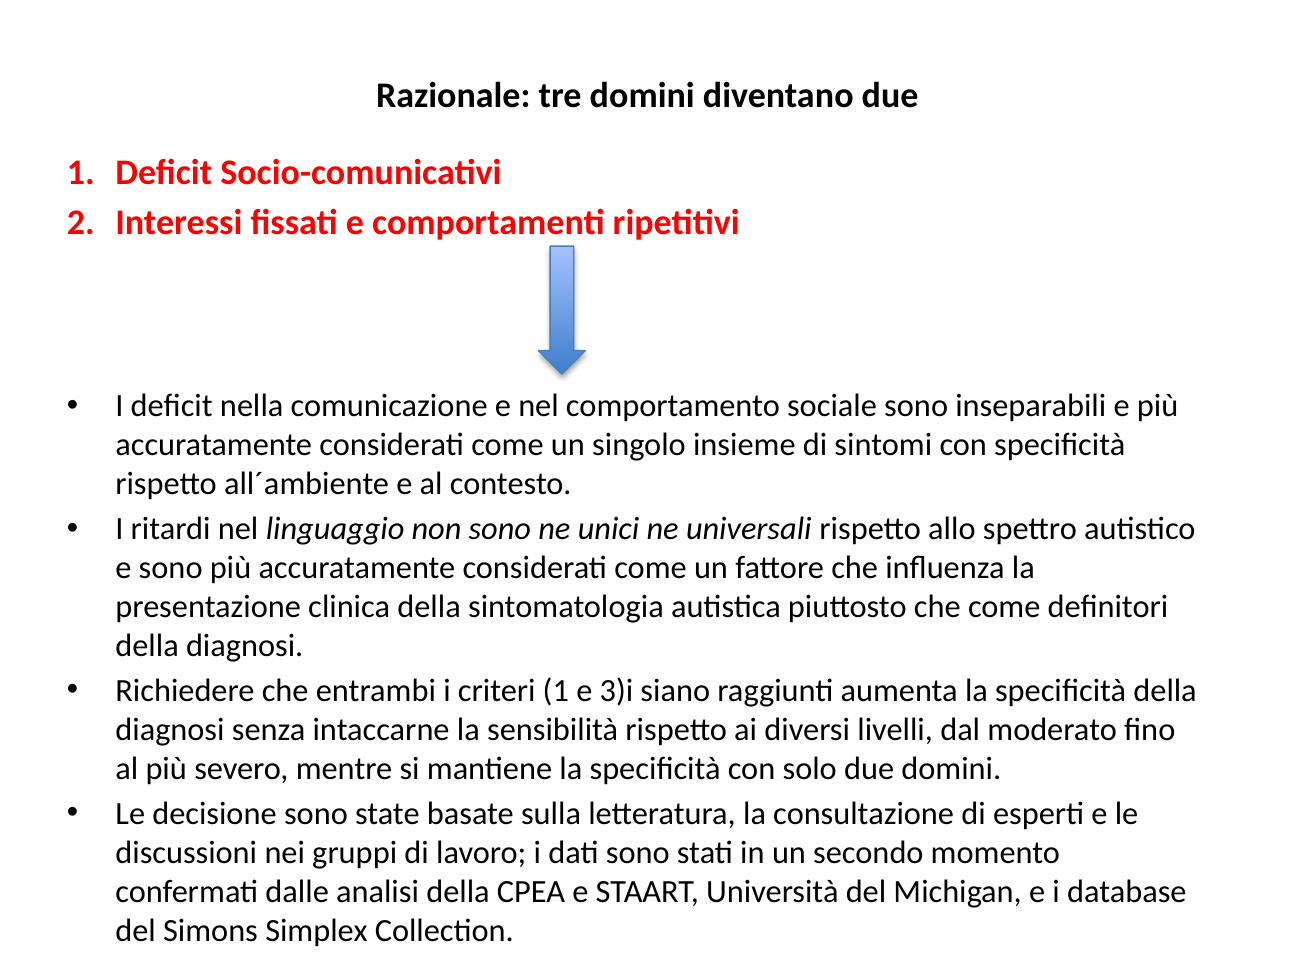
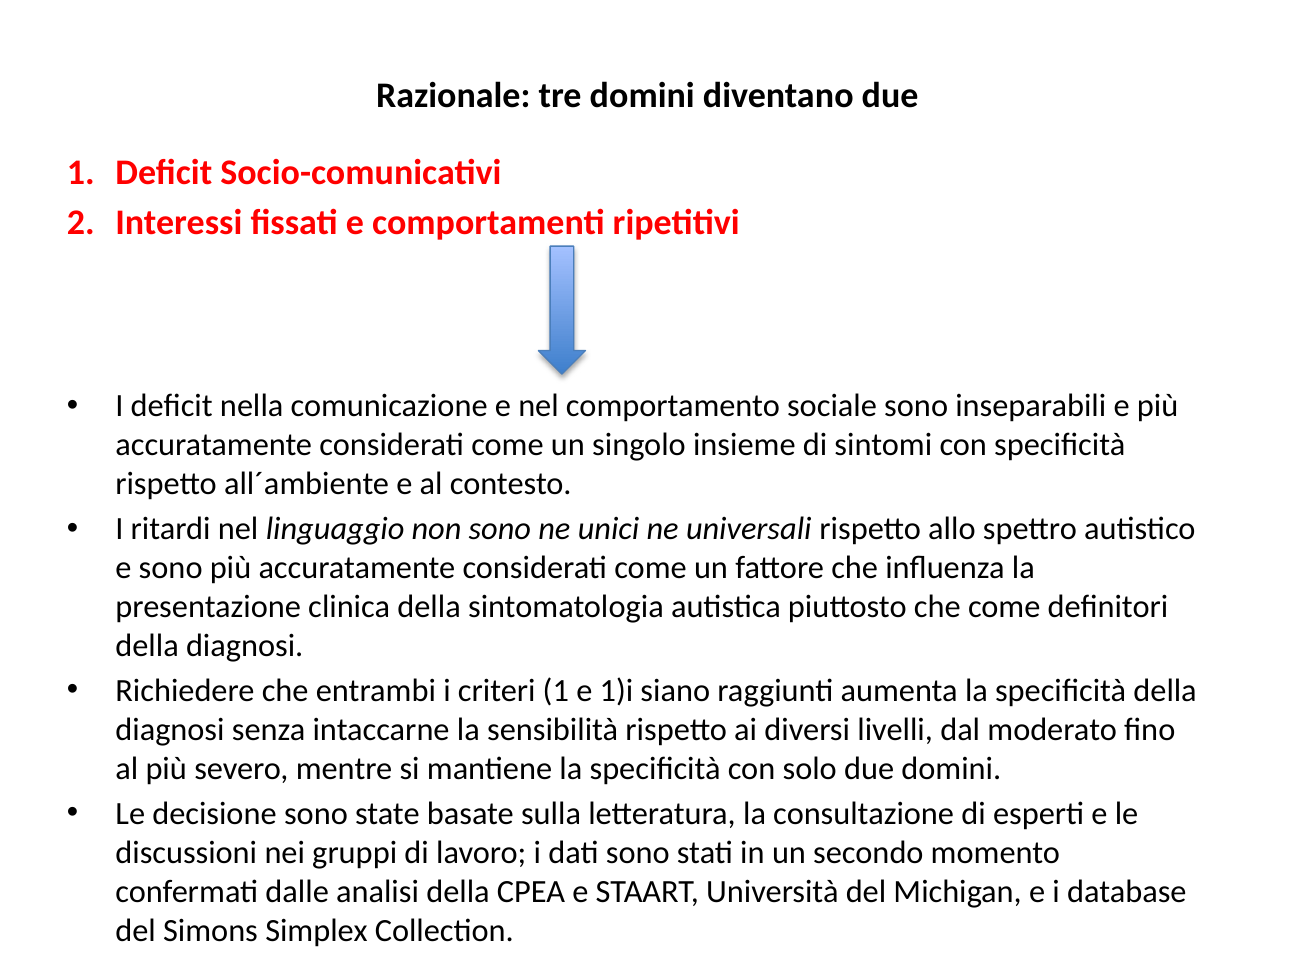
3)i: 3)i -> 1)i (616, 691)
